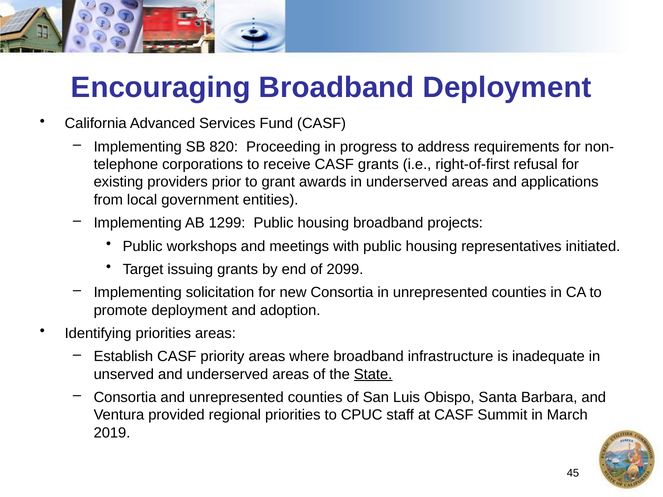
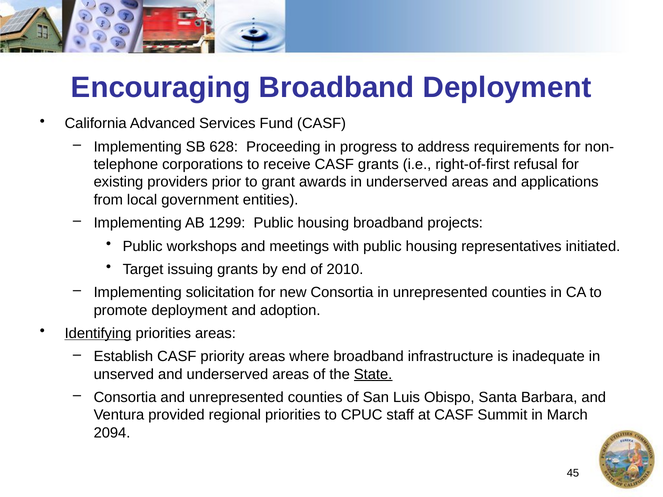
820: 820 -> 628 (224, 147)
2099: 2099 -> 2010 (345, 270)
Identifying underline: none -> present (98, 334)
2019: 2019 -> 2094 (112, 433)
